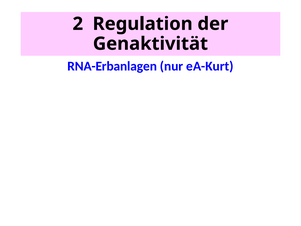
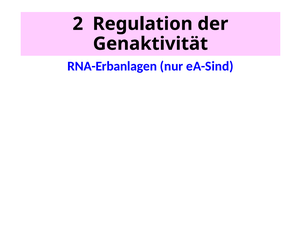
eA-Kurt: eA-Kurt -> eA-Sind (210, 66)
